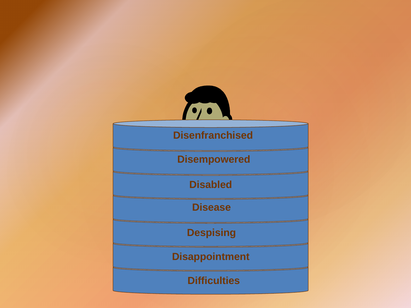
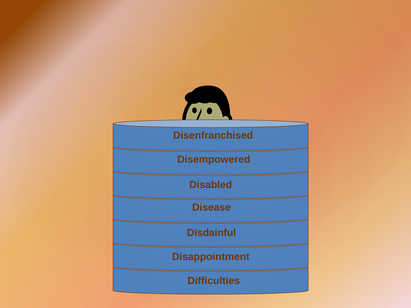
Despising: Despising -> Disdainful (212, 233)
